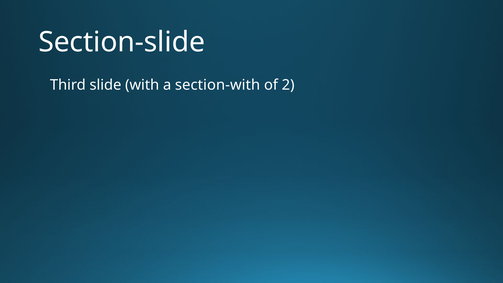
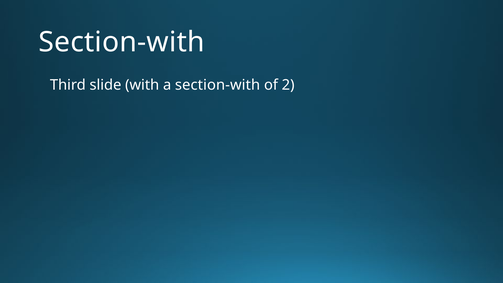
Section-slide: Section-slide -> Section-with (121, 42)
